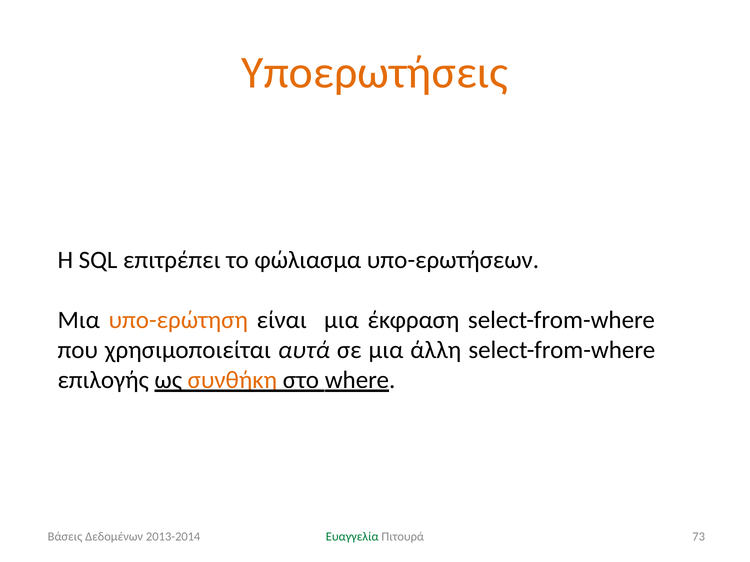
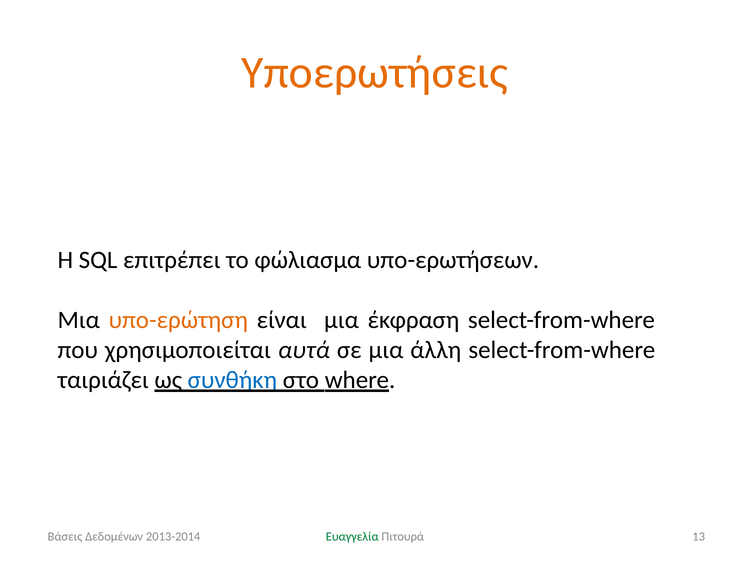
επιλογής: επιλογής -> ταιριάζει (103, 380)
συνθήκη colour: orange -> blue (232, 380)
73: 73 -> 13 (699, 537)
